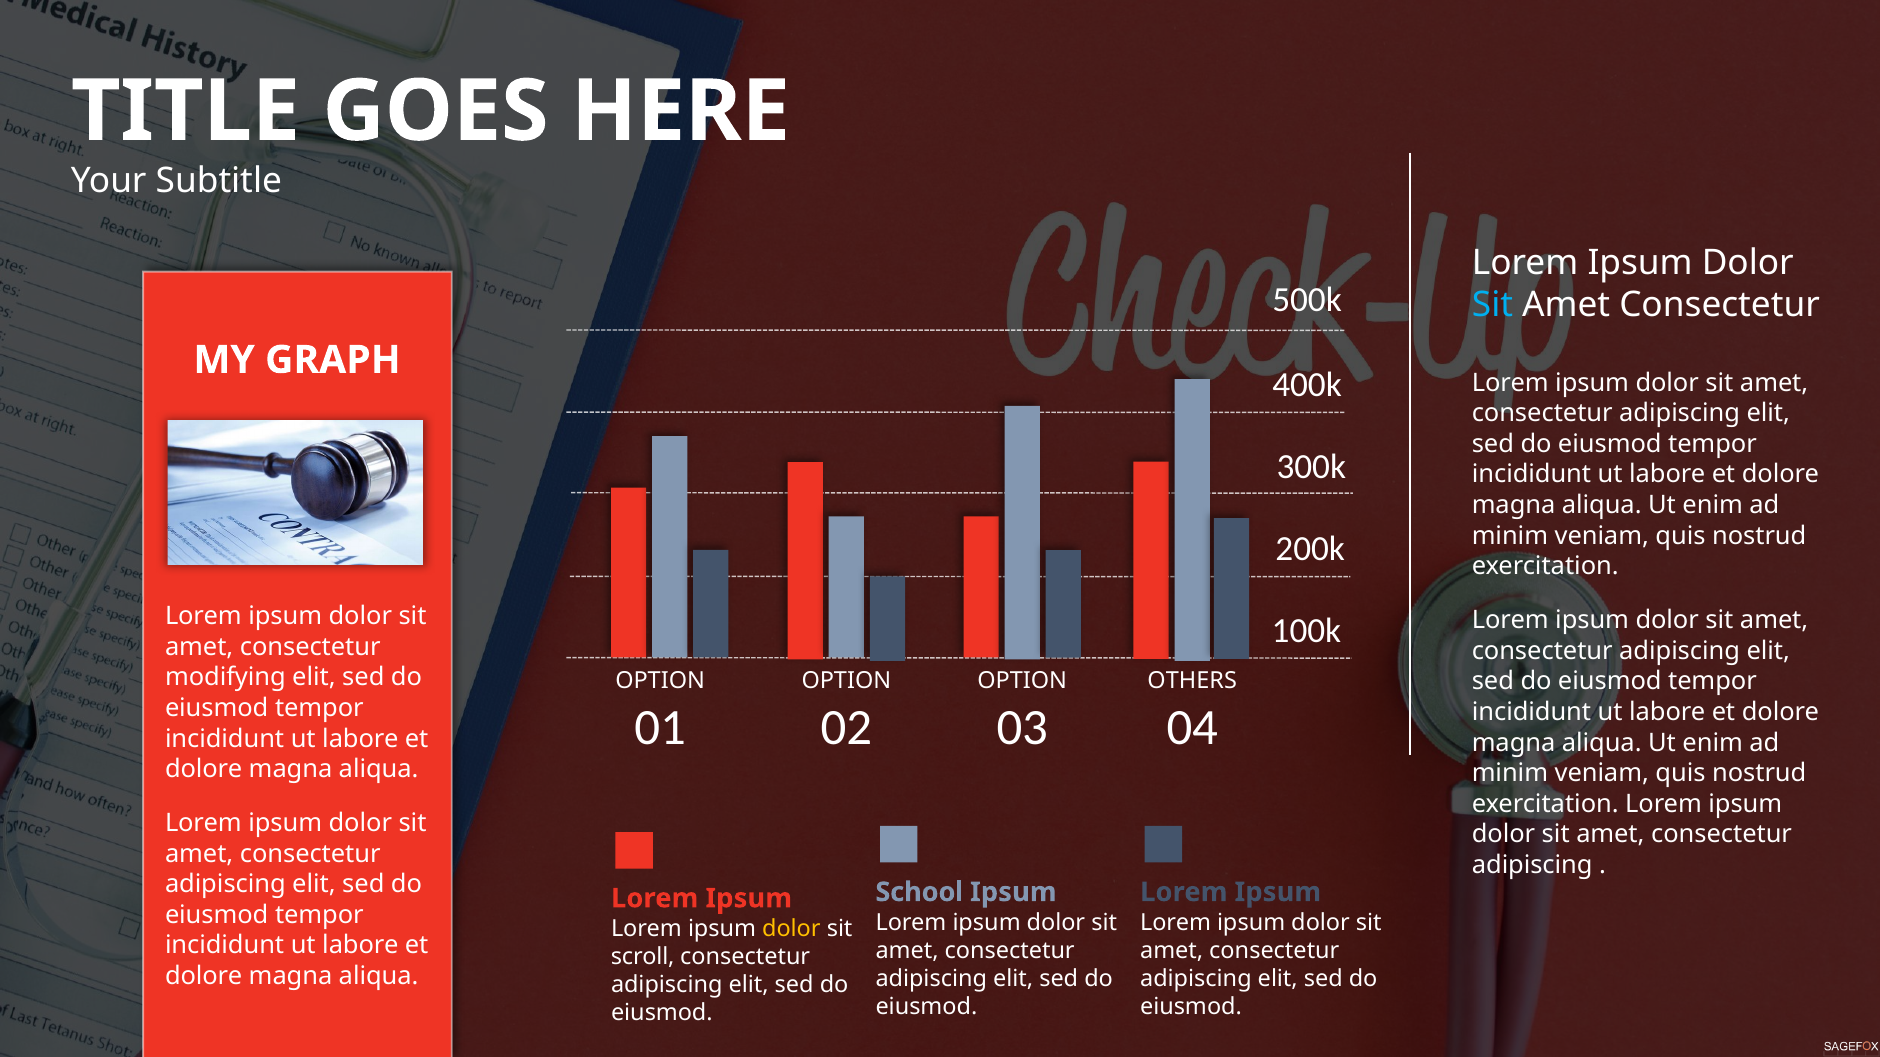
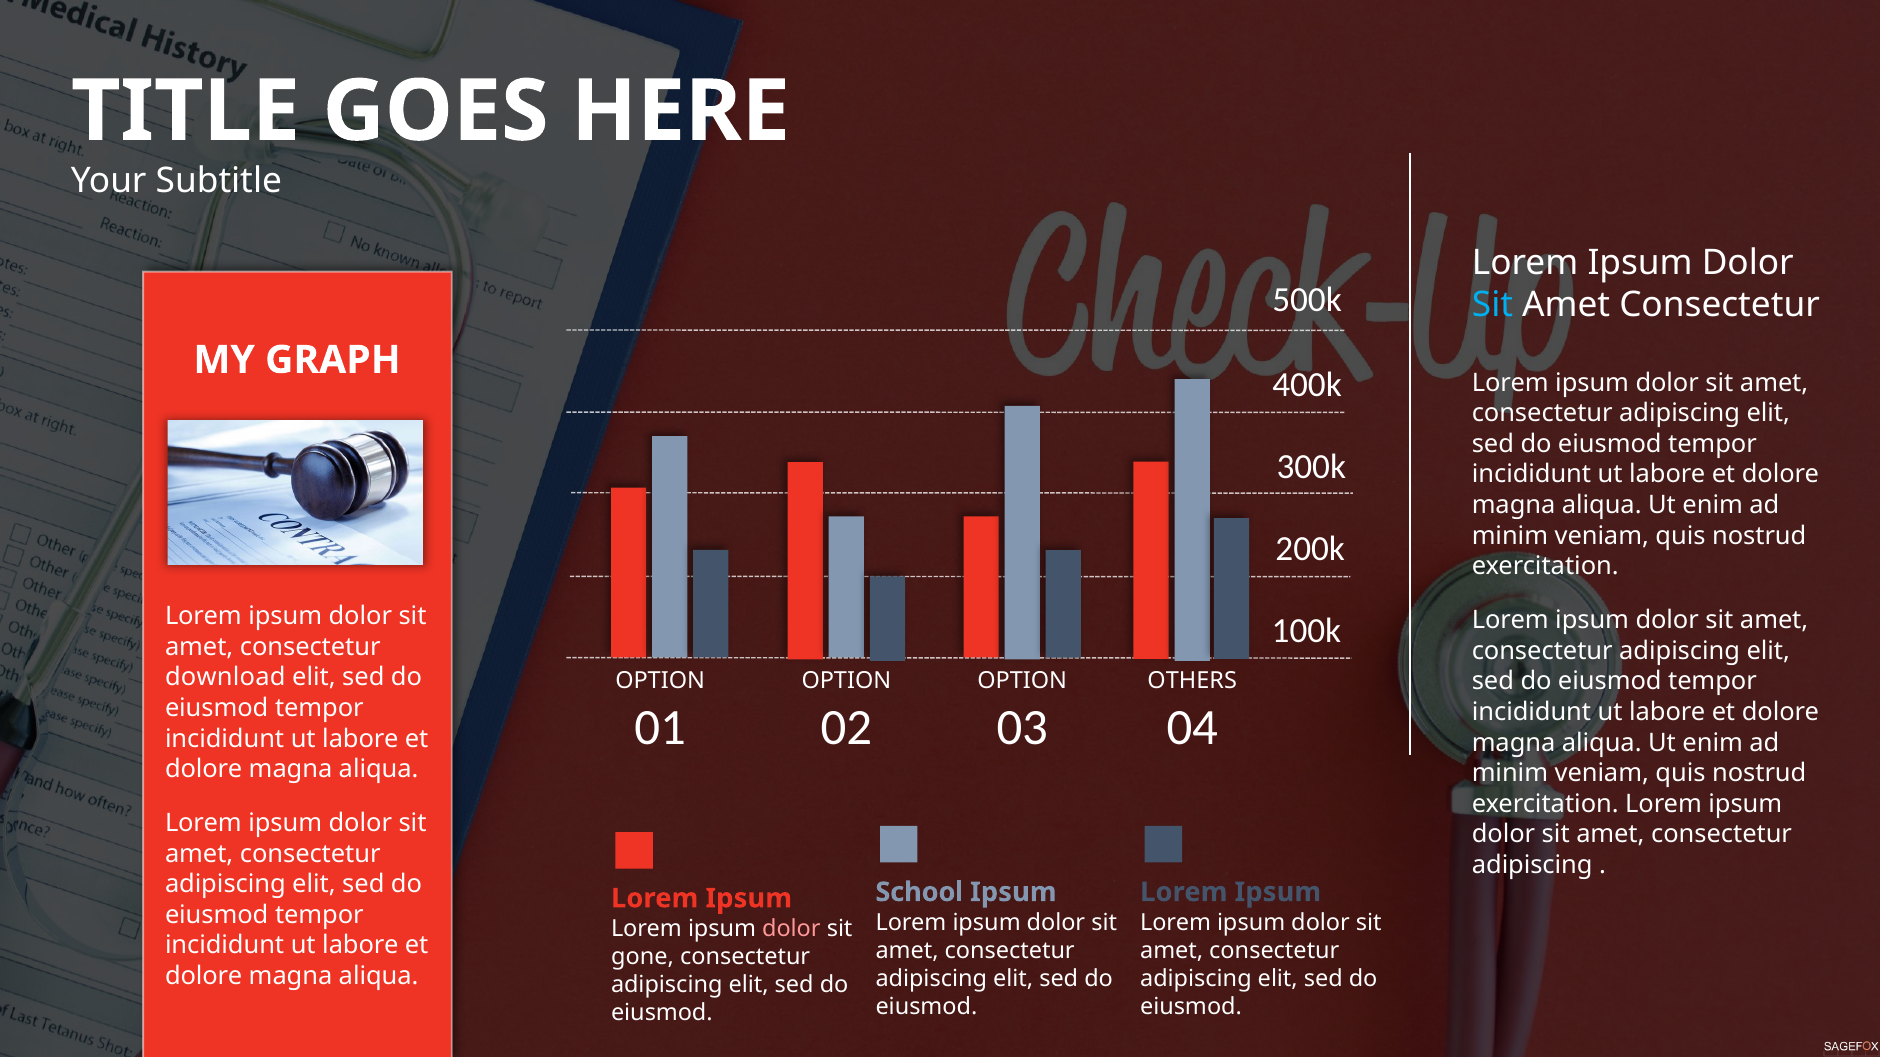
modifying: modifying -> download (225, 678)
dolor colour: yellow -> pink (791, 929)
scroll: scroll -> gone (643, 957)
